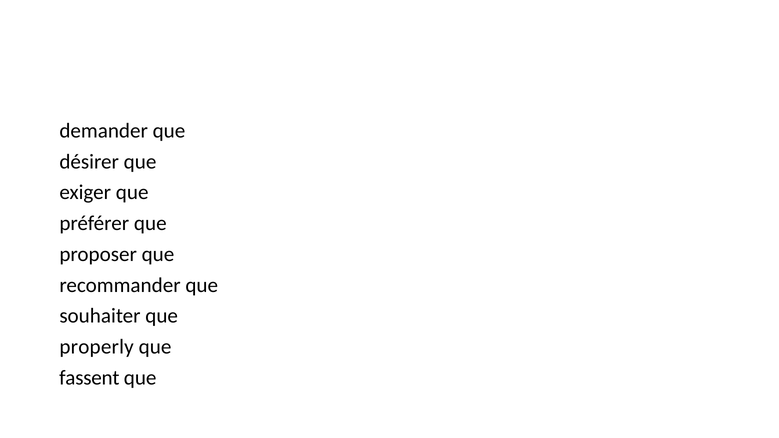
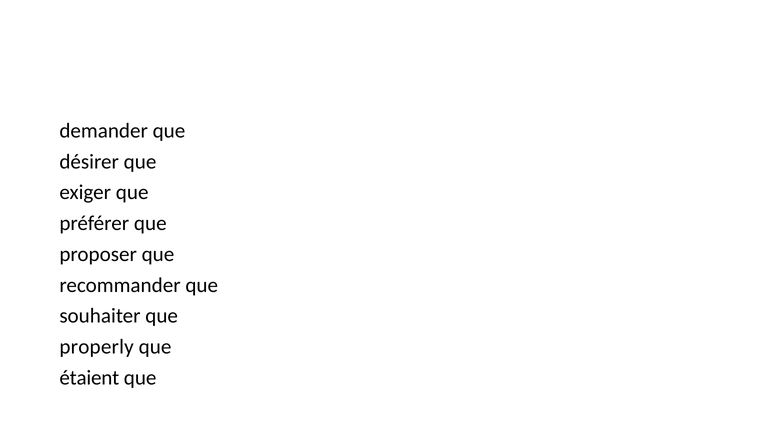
fassent: fassent -> étaient (89, 378)
